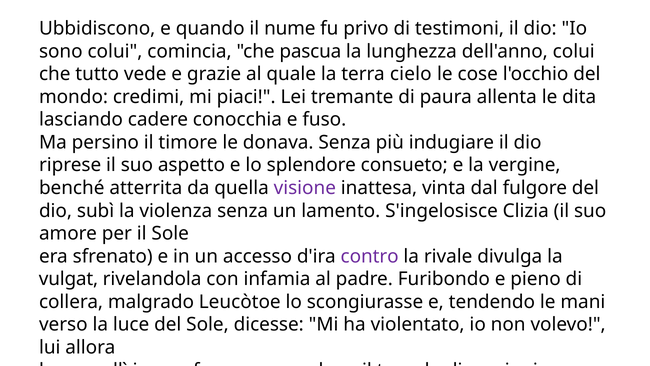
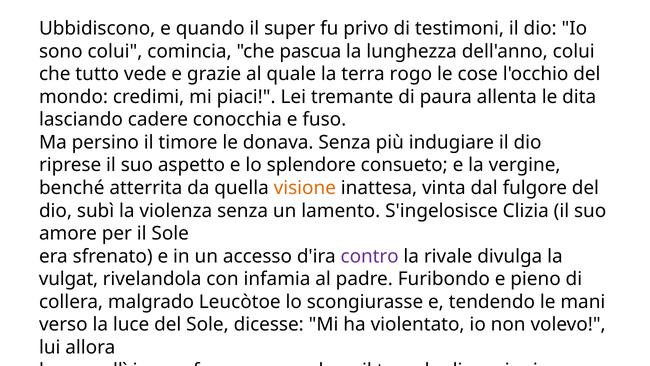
nume: nume -> super (290, 28)
cielo: cielo -> rogo (411, 74)
visione colour: purple -> orange (305, 188)
